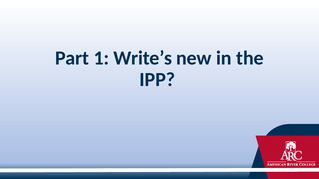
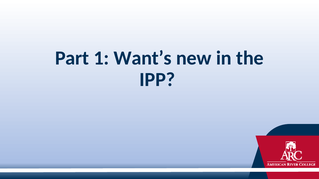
Write’s: Write’s -> Want’s (143, 58)
